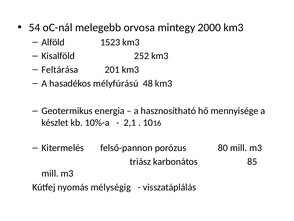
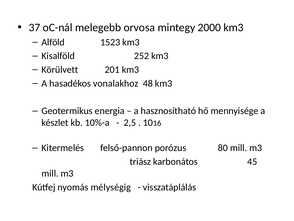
54: 54 -> 37 (34, 28)
Feltárása: Feltárása -> Körülvett (60, 70)
mélyfúrású: mélyfúrású -> vonalakhoz (116, 83)
2,1: 2,1 -> 2,5 (130, 122)
85: 85 -> 45 (252, 161)
